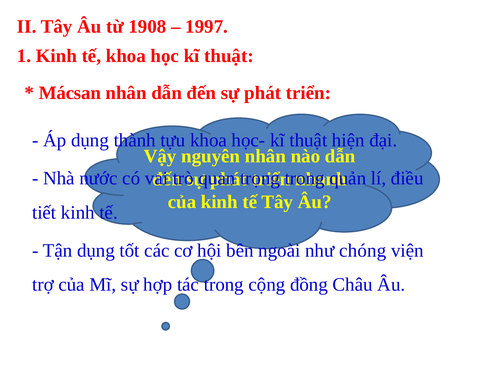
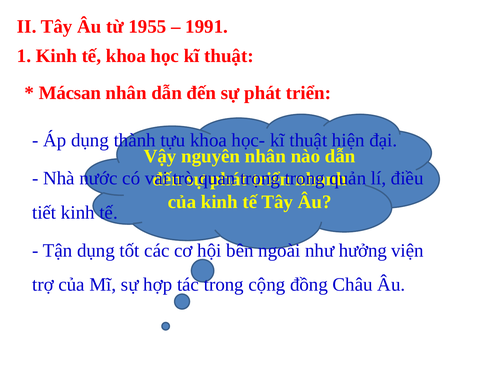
1908: 1908 -> 1955 (147, 27)
1997: 1997 -> 1991 (207, 27)
chóng: chóng -> hưởng (363, 251)
